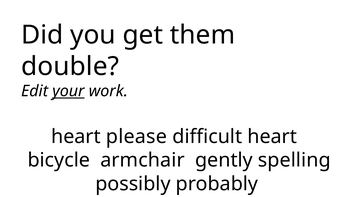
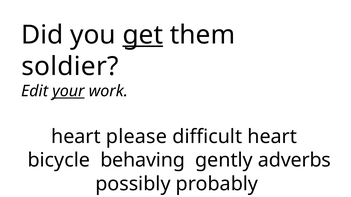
get underline: none -> present (143, 35)
double: double -> soldier (70, 67)
armchair: armchair -> behaving (143, 161)
spelling: spelling -> adverbs (294, 161)
